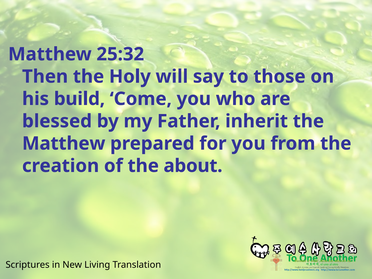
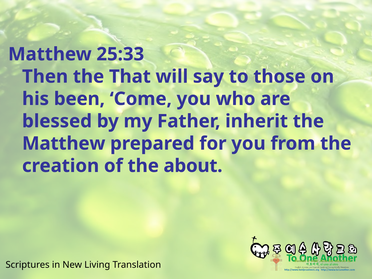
25:32: 25:32 -> 25:33 (120, 54)
Holy: Holy -> That (130, 77)
build: build -> been (79, 99)
